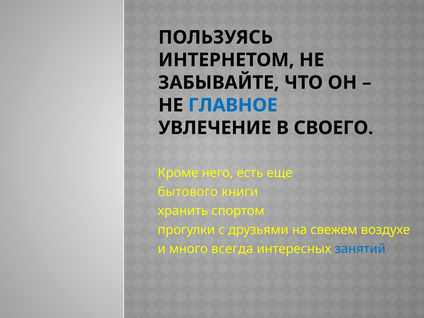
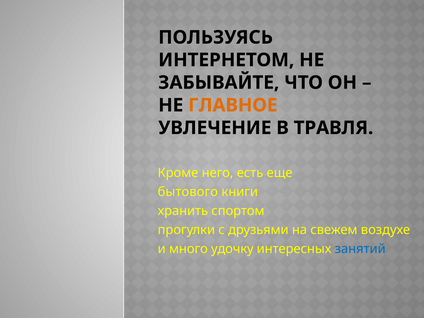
ГЛАВНОЕ colour: blue -> orange (233, 105)
СВОЕГО: СВОЕГО -> ТРАВЛЯ (333, 128)
всегда: всегда -> удочку (232, 249)
